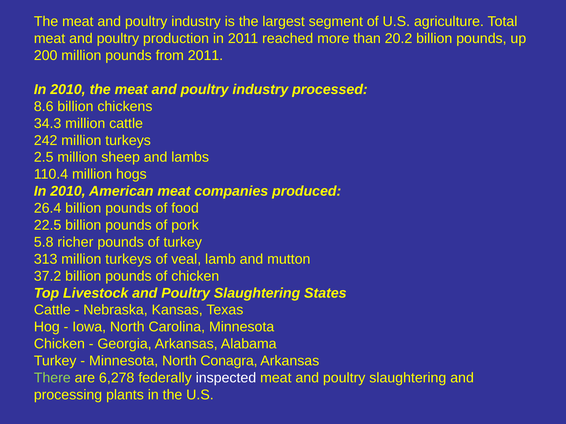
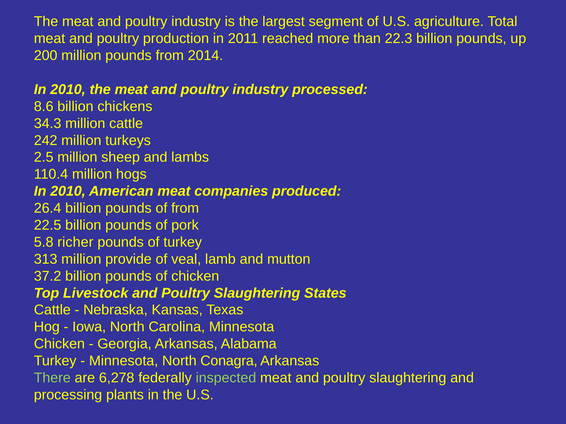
20.2: 20.2 -> 22.3 (399, 39)
from 2011: 2011 -> 2014 (205, 56)
of food: food -> from (185, 208)
313 million turkeys: turkeys -> provide (128, 259)
inspected colour: white -> light green (226, 378)
